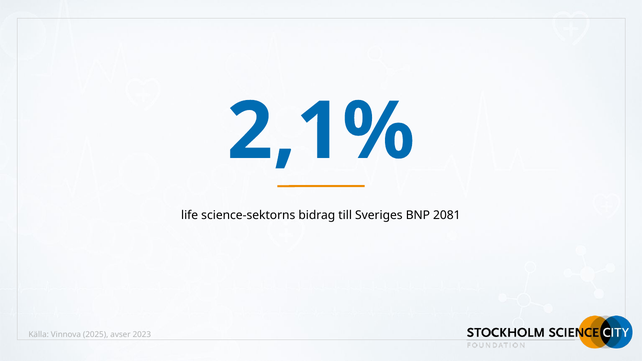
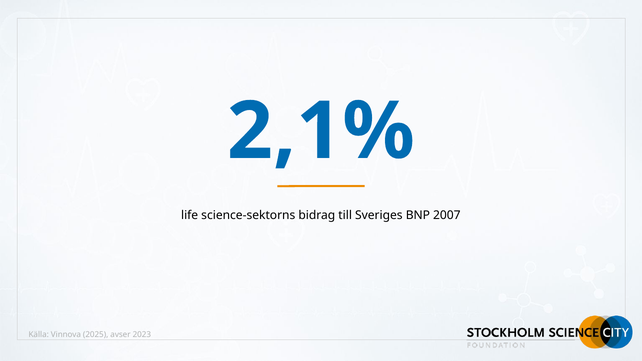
2081: 2081 -> 2007 (447, 215)
